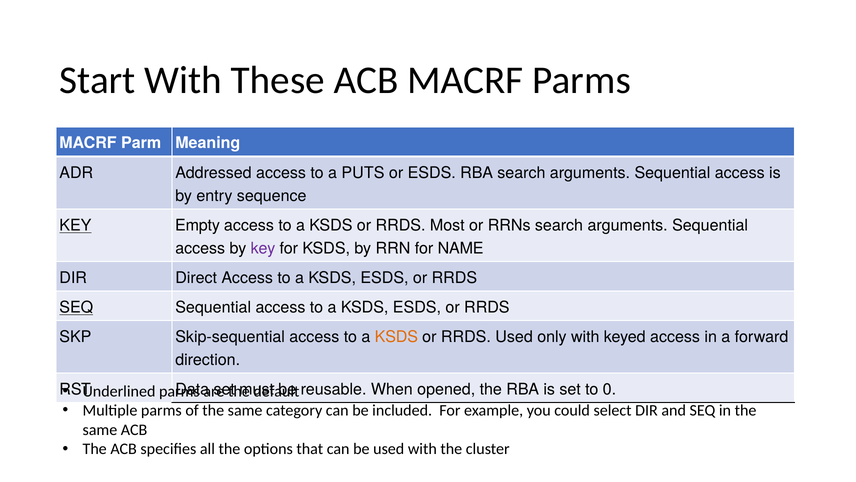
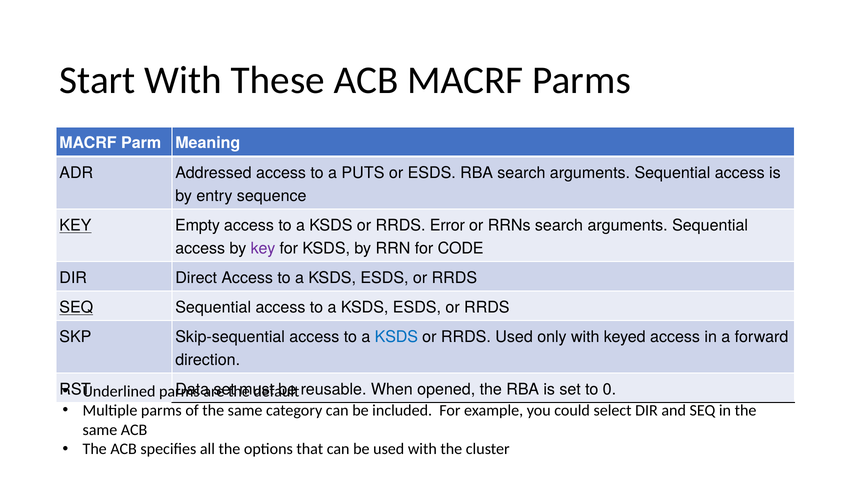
Most: Most -> Error (447, 225)
NAME: NAME -> CODE (461, 248)
KSDS colour: orange -> blue (396, 336)
